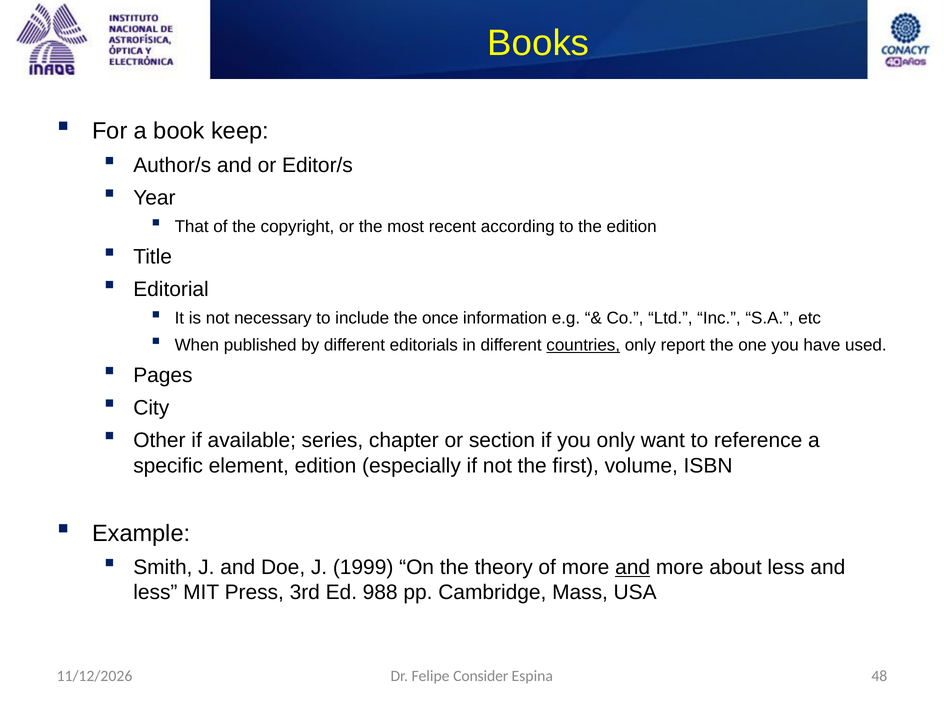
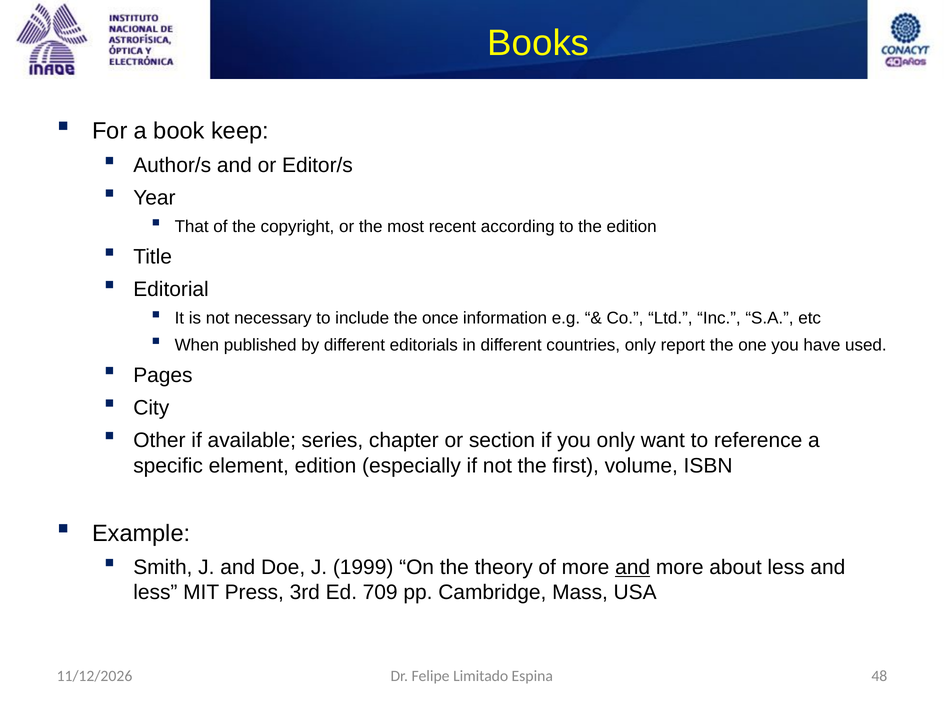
countries underline: present -> none (583, 345)
988: 988 -> 709 (380, 593)
Consider: Consider -> Limitado (481, 676)
